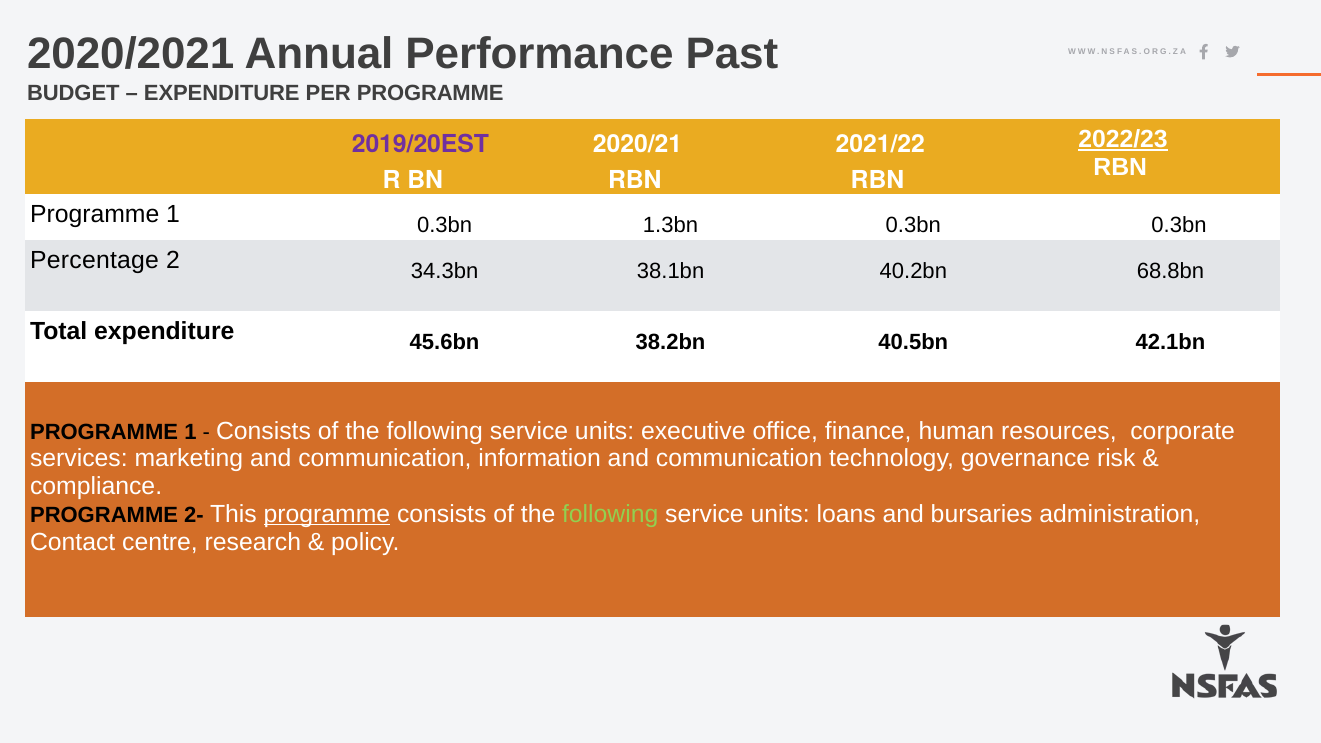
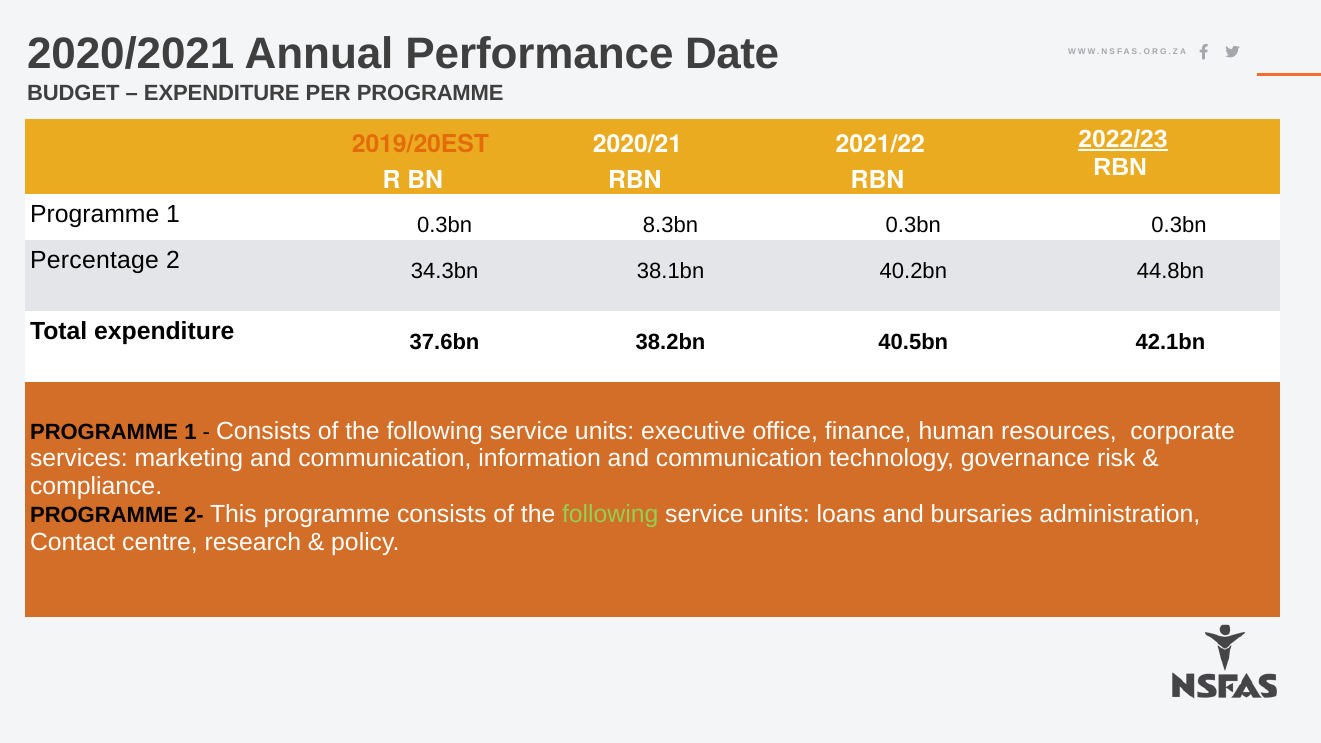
Past: Past -> Date (732, 54)
2019/20EST colour: purple -> orange (420, 145)
1.3bn: 1.3bn -> 8.3bn (671, 225)
68.8bn: 68.8bn -> 44.8bn (1170, 271)
45.6bn: 45.6bn -> 37.6bn (445, 342)
programme underline: present -> none (327, 514)
